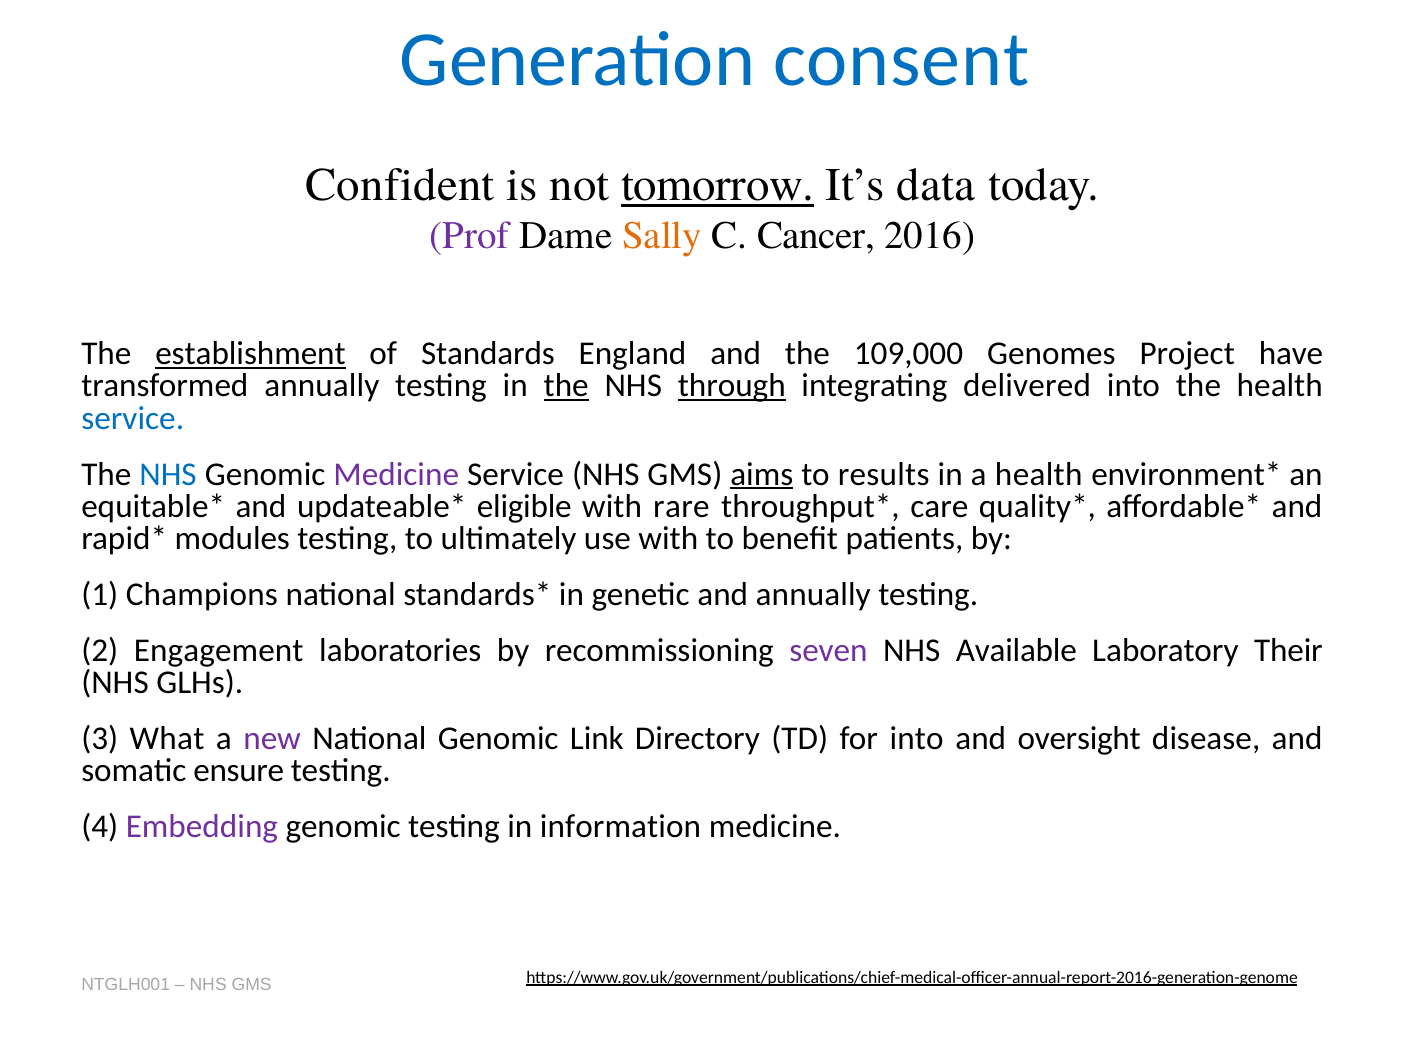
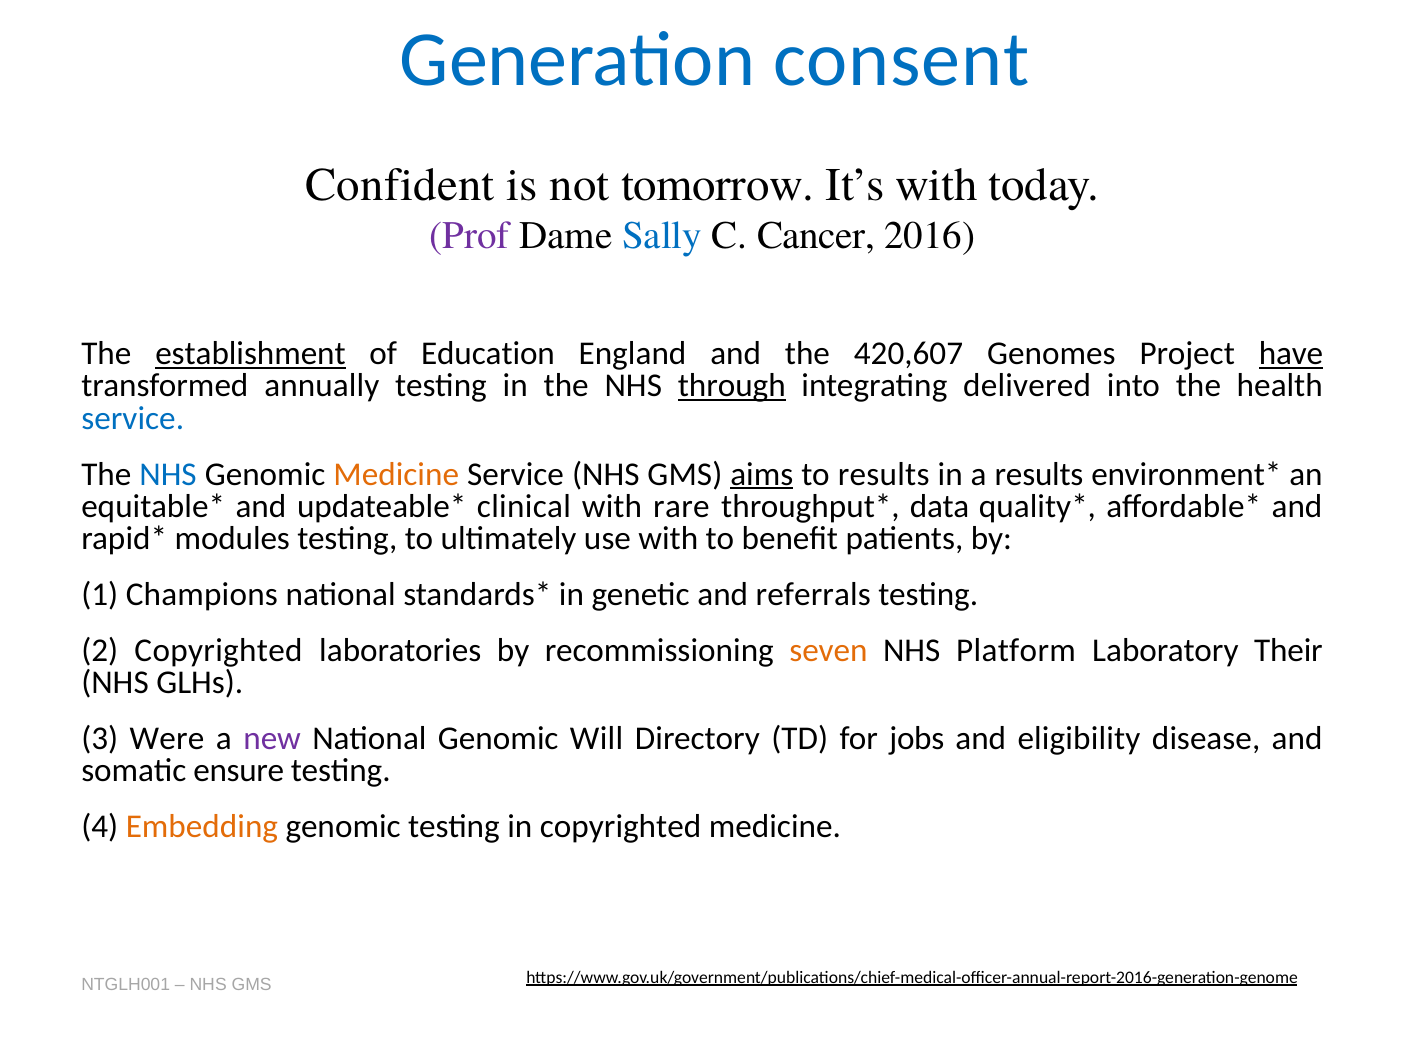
tomorrow underline: present -> none (718, 185)
It’s data: data -> with (937, 185)
Sally colour: orange -> blue (662, 236)
Standards: Standards -> Education (488, 354)
109,000: 109,000 -> 420,607 (908, 354)
have underline: none -> present (1291, 354)
the underline: present -> none (566, 386)
Medicine colour: purple -> orange (396, 474)
a health: health -> results (1039, 474)
eligible: eligible -> clinical (524, 506)
care: care -> data (940, 506)
and annually: annually -> referrals (813, 594)
2 Engagement: Engagement -> Copyrighted (219, 650)
seven colour: purple -> orange (828, 650)
Available: Available -> Platform (1016, 650)
What: What -> Were (167, 739)
Link: Link -> Will (597, 739)
for into: into -> jobs (917, 739)
oversight: oversight -> eligibility (1079, 739)
Embedding colour: purple -> orange (202, 827)
in information: information -> copyrighted (621, 827)
